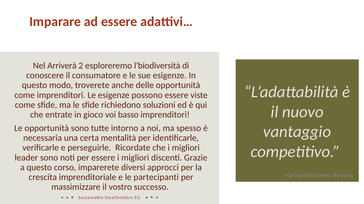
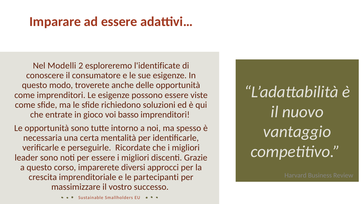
Arriverà: Arriverà -> Modelli (62, 66)
l'biodiversità: l'biodiversità -> l'identificate (157, 66)
